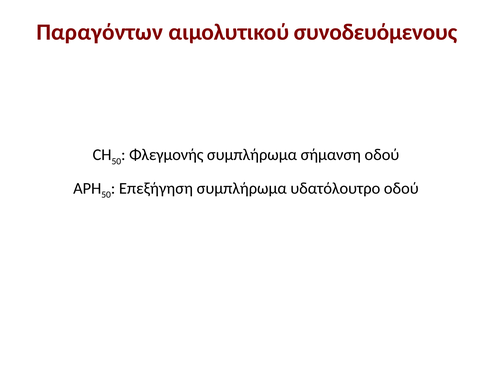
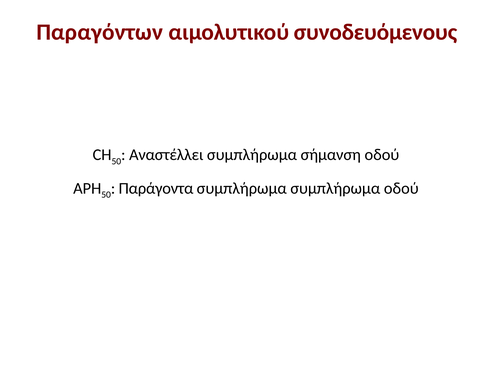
Φλεγμονής: Φλεγμονής -> Αναστέλλει (166, 155)
Επεξήγηση: Επεξήγηση -> Παράγοντα (156, 188)
συμπλήρωμα υδατόλουτρο: υδατόλουτρο -> συμπλήρωμα (335, 188)
